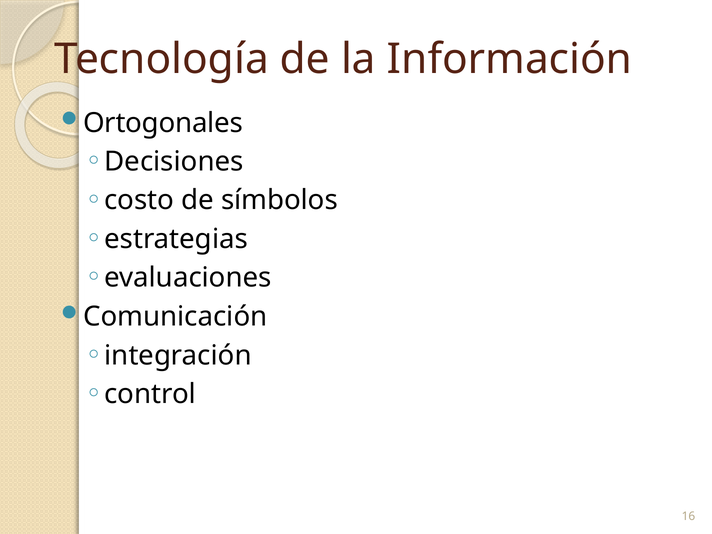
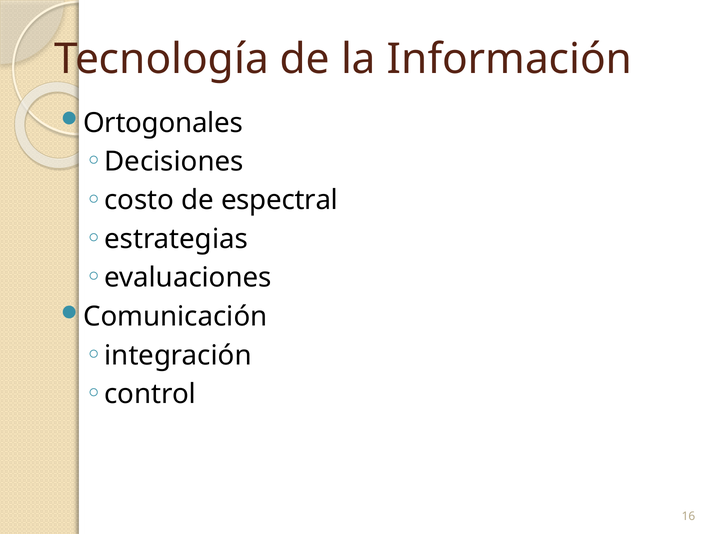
símbolos: símbolos -> espectral (280, 200)
